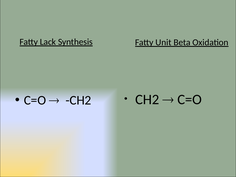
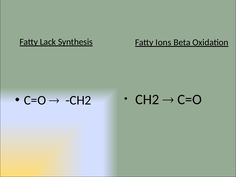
Unit: Unit -> Ions (163, 42)
